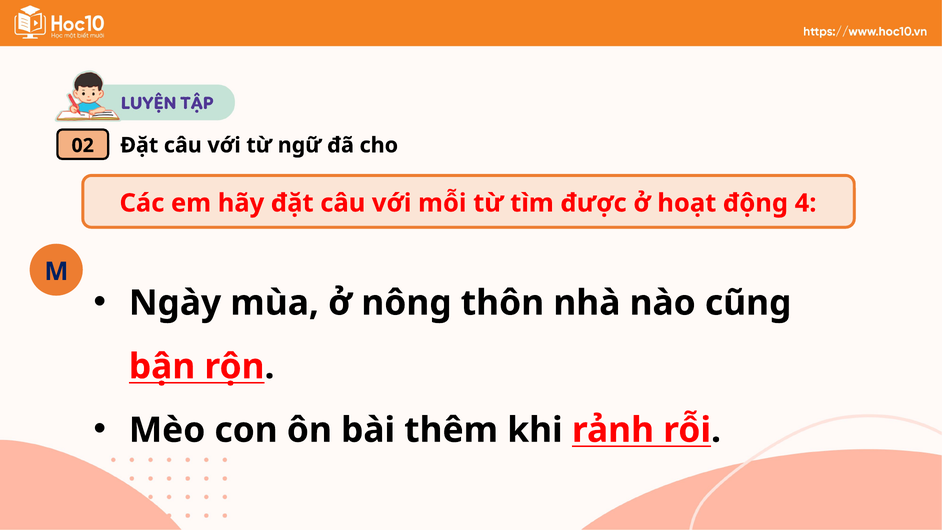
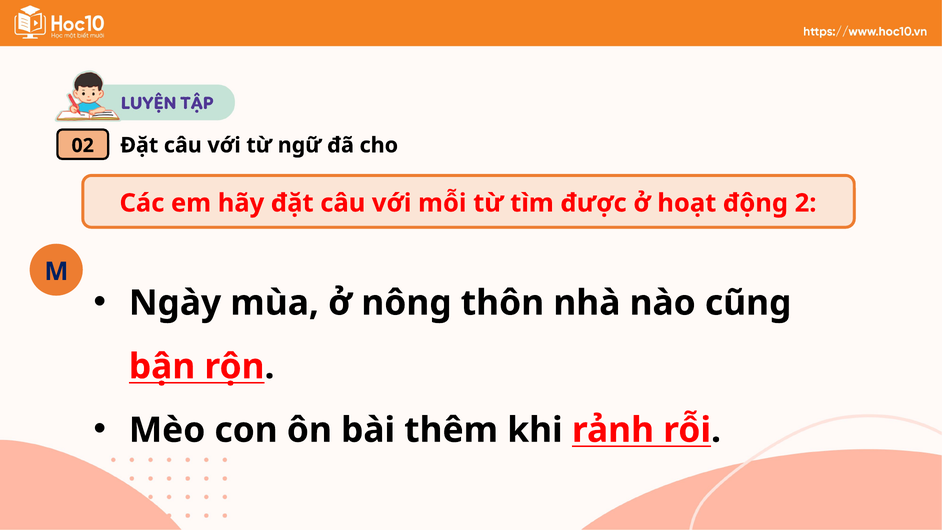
4: 4 -> 2 (806, 203)
